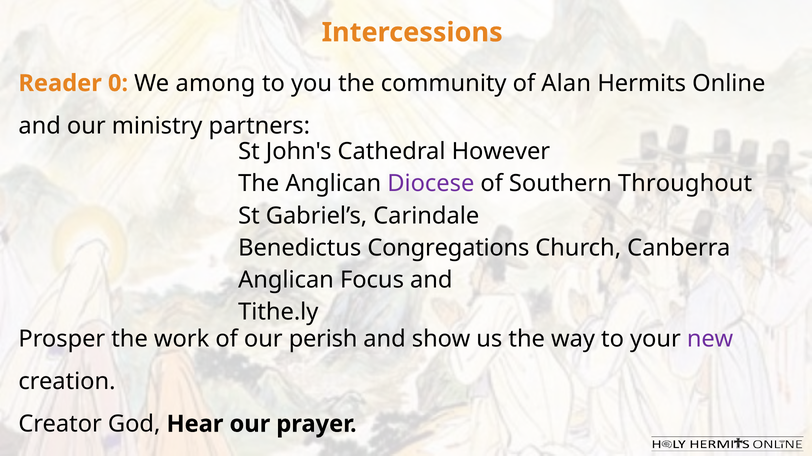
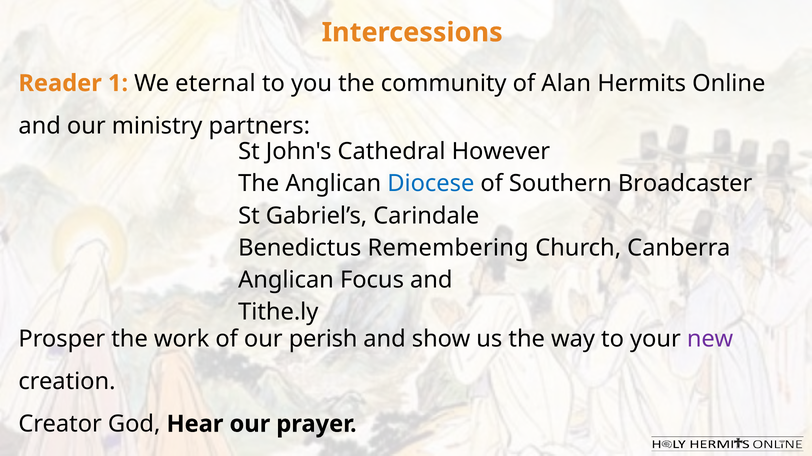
0: 0 -> 1 (118, 83)
among: among -> eternal (215, 83)
Diocese colour: purple -> blue (431, 184)
Throughout: Throughout -> Broadcaster (685, 184)
Congregations: Congregations -> Remembering (448, 248)
